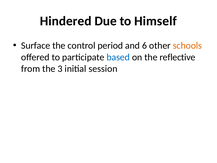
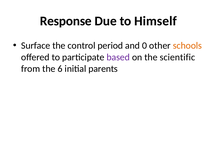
Hindered: Hindered -> Response (66, 21)
6: 6 -> 0 (144, 46)
based colour: blue -> purple (118, 57)
reflective: reflective -> scientific (177, 57)
3: 3 -> 6 (60, 69)
session: session -> parents (103, 69)
